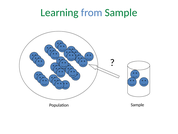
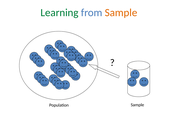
Sample colour: green -> orange (121, 13)
